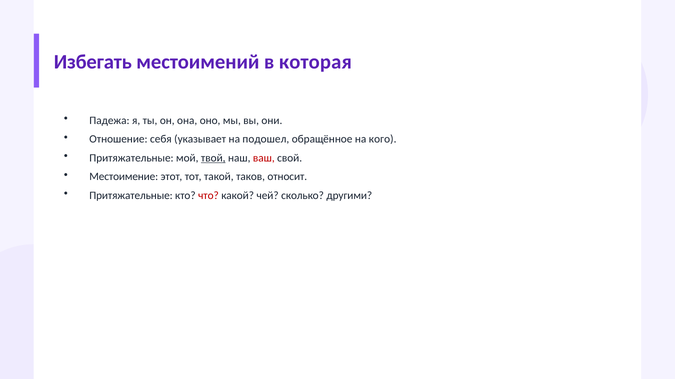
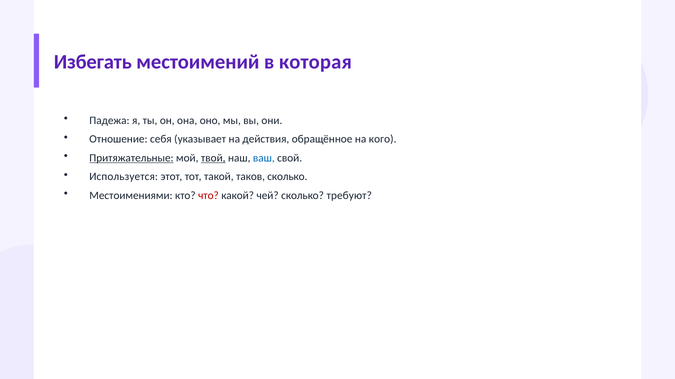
подошел: подошел -> действия (266, 140)
Притяжательные underline: none -> present (131, 158)
ваш colour: red -> blue (264, 158)
Местоимение: Местоимение -> Используется (124, 177)
таков относит: относит -> сколько (287, 177)
Притяжательные: Притяжательные -> Местоимениями (131, 196)
другими: другими -> требуют (349, 196)
